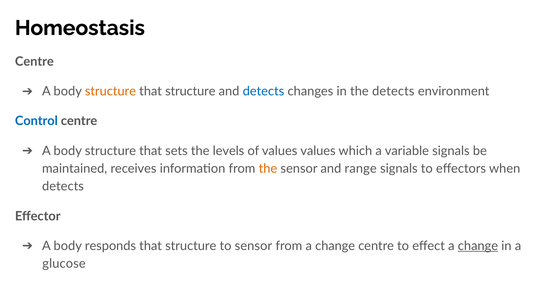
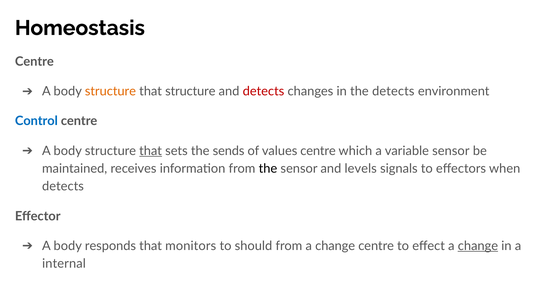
detects colour: blue -> red (263, 91)
that underline: none -> present (151, 151)
levels: levels -> sends (229, 151)
values values: values -> centre (318, 151)
variable signals: signals -> sensor (451, 151)
the colour: orange -> black (268, 168)
range: range -> levels (361, 168)
structure: structure -> monitors (191, 245)
to sensor: sensor -> should (253, 245)
glucose: glucose -> internal (64, 263)
